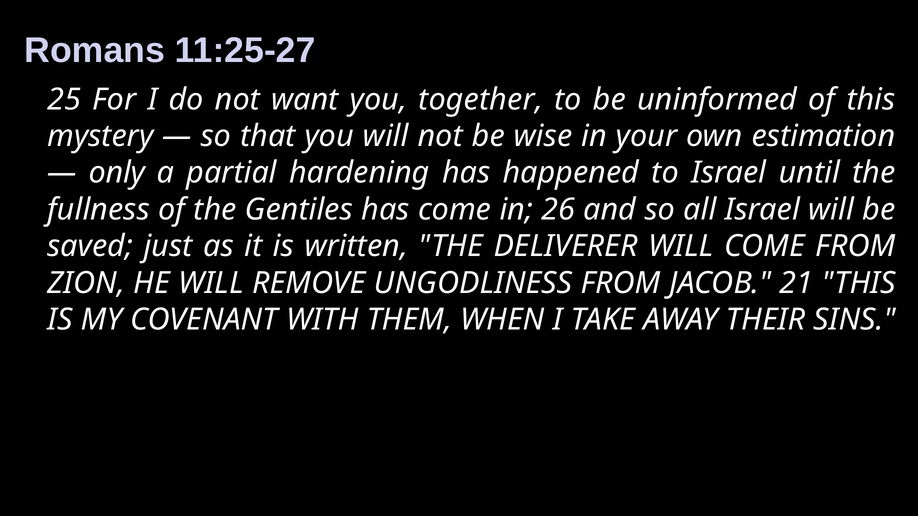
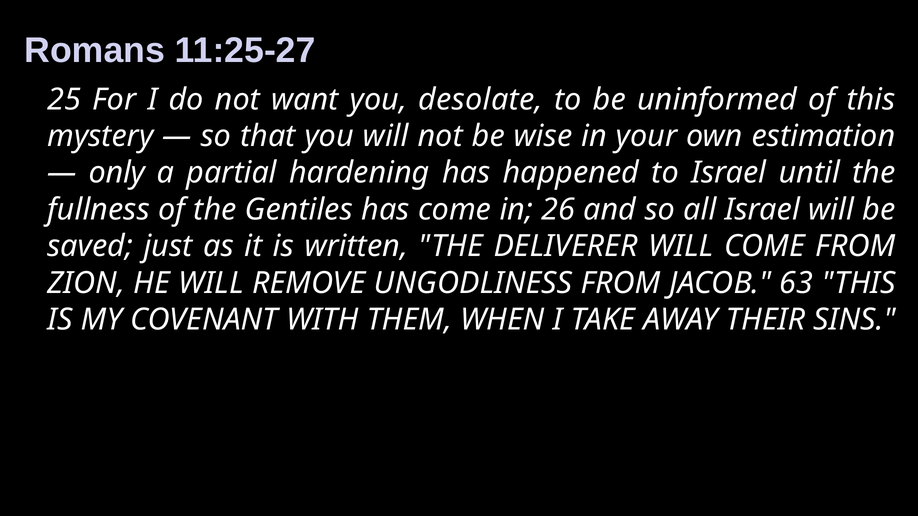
together: together -> desolate (480, 100)
21: 21 -> 63 (796, 283)
